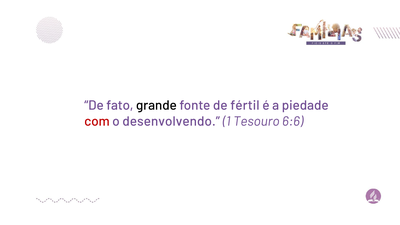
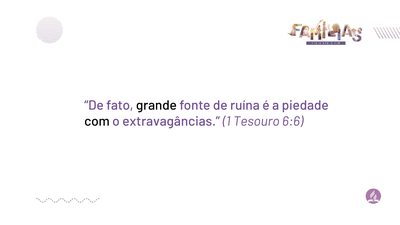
fértil: fértil -> ruína (245, 105)
com colour: red -> black (97, 121)
desenvolvendo: desenvolvendo -> extravagâncias (171, 121)
